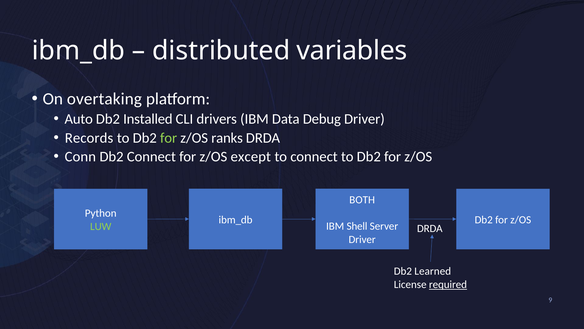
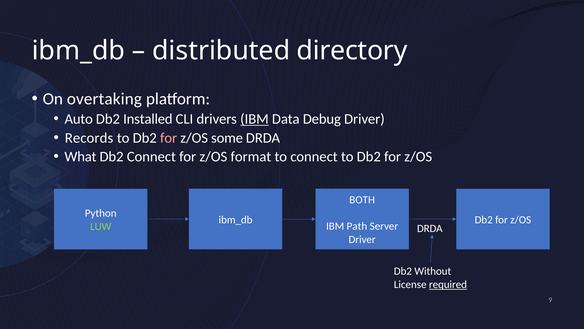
variables: variables -> directory (352, 51)
IBM underline: none -> present (254, 119)
for colour: light green -> pink (169, 138)
ranks: ranks -> some (227, 138)
Conn: Conn -> What (80, 156)
except: except -> format (251, 156)
Shell: Shell -> Path (357, 226)
Learned: Learned -> Without (433, 271)
